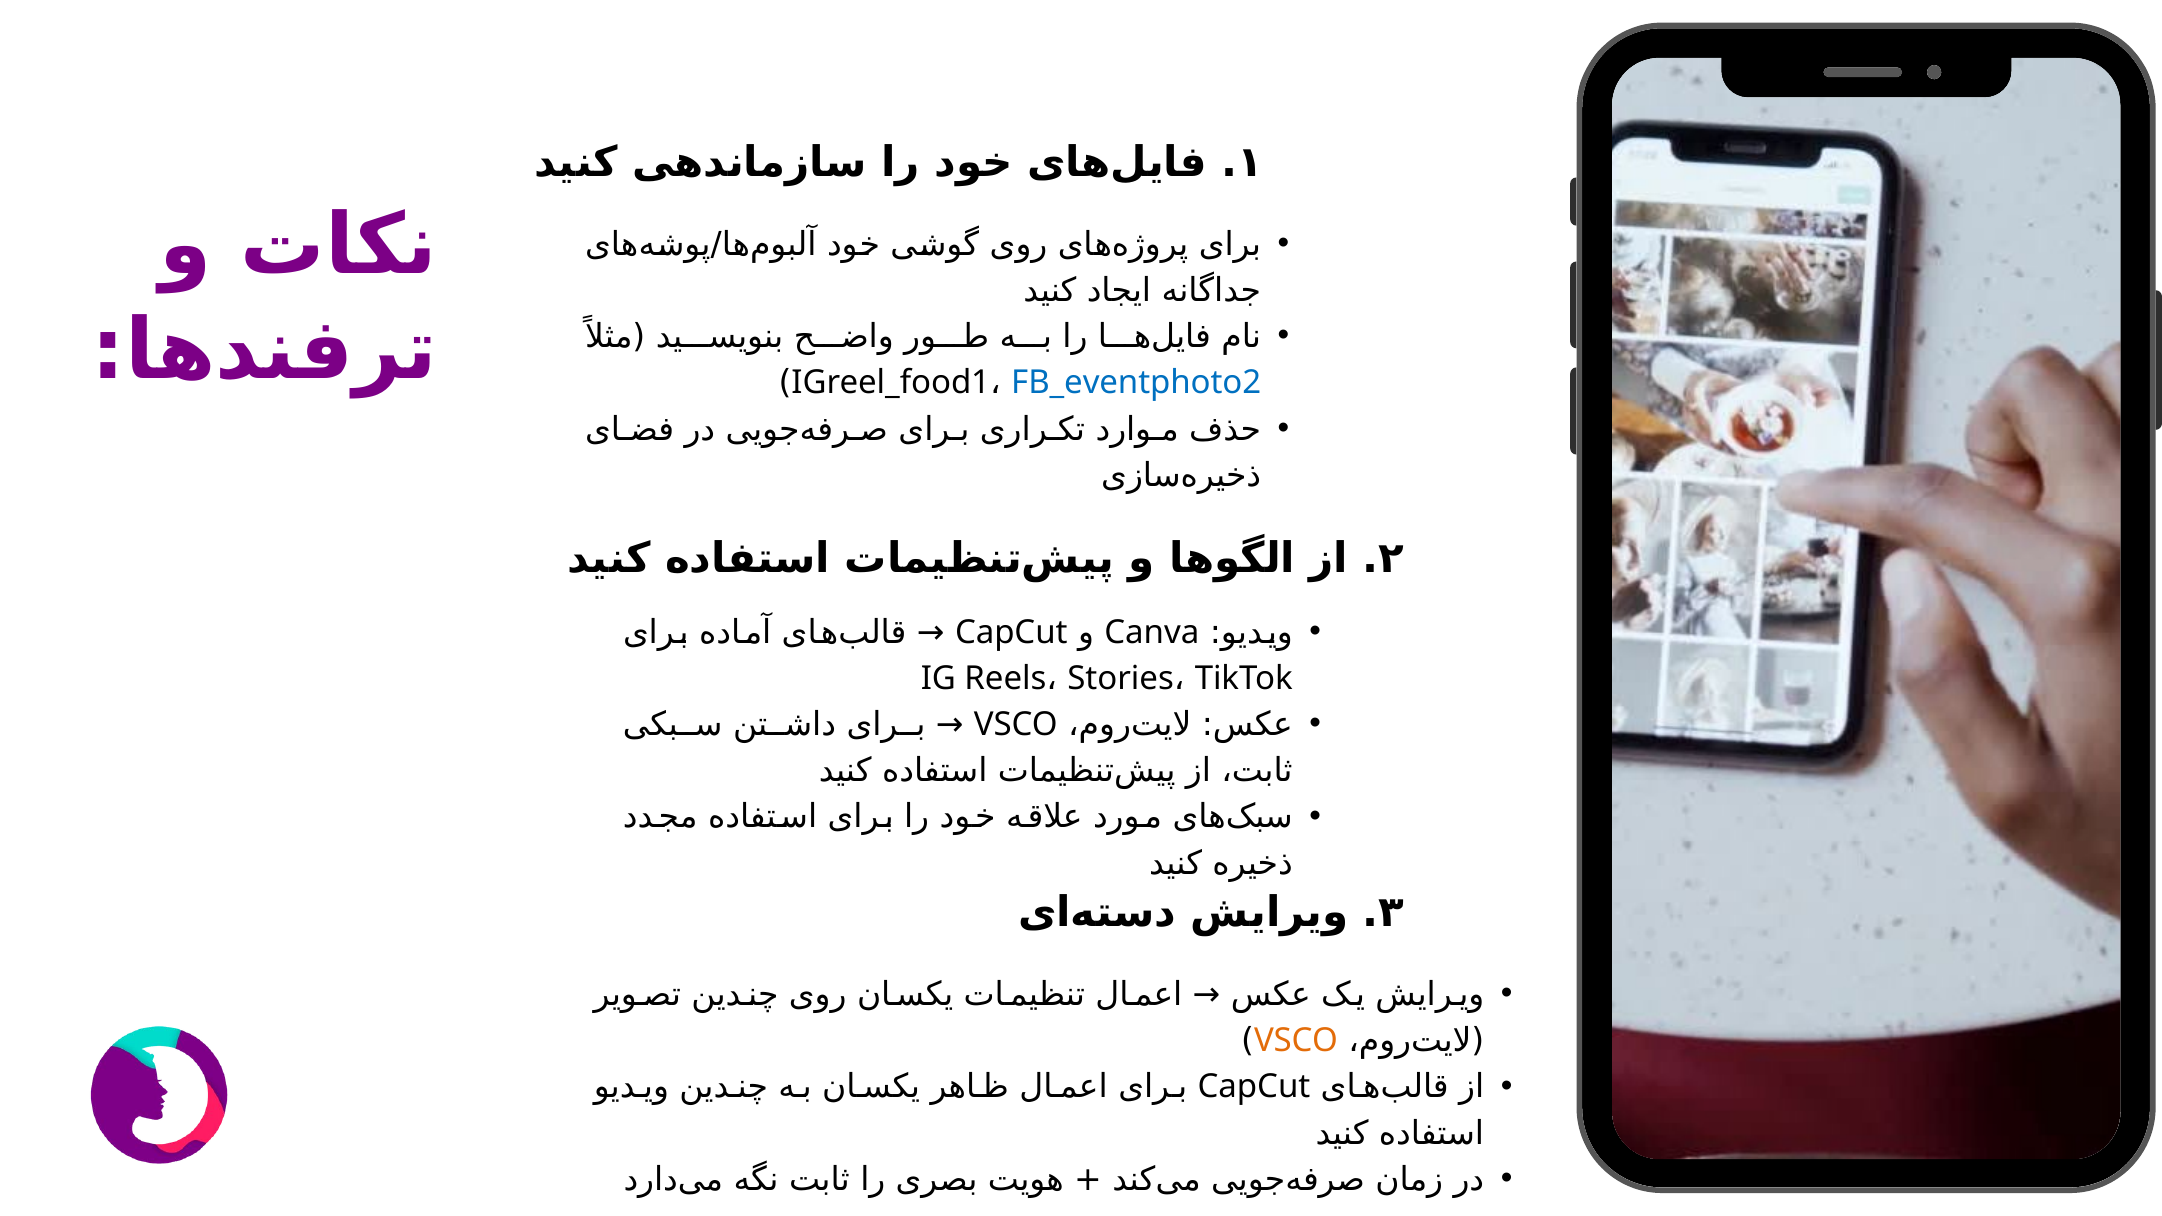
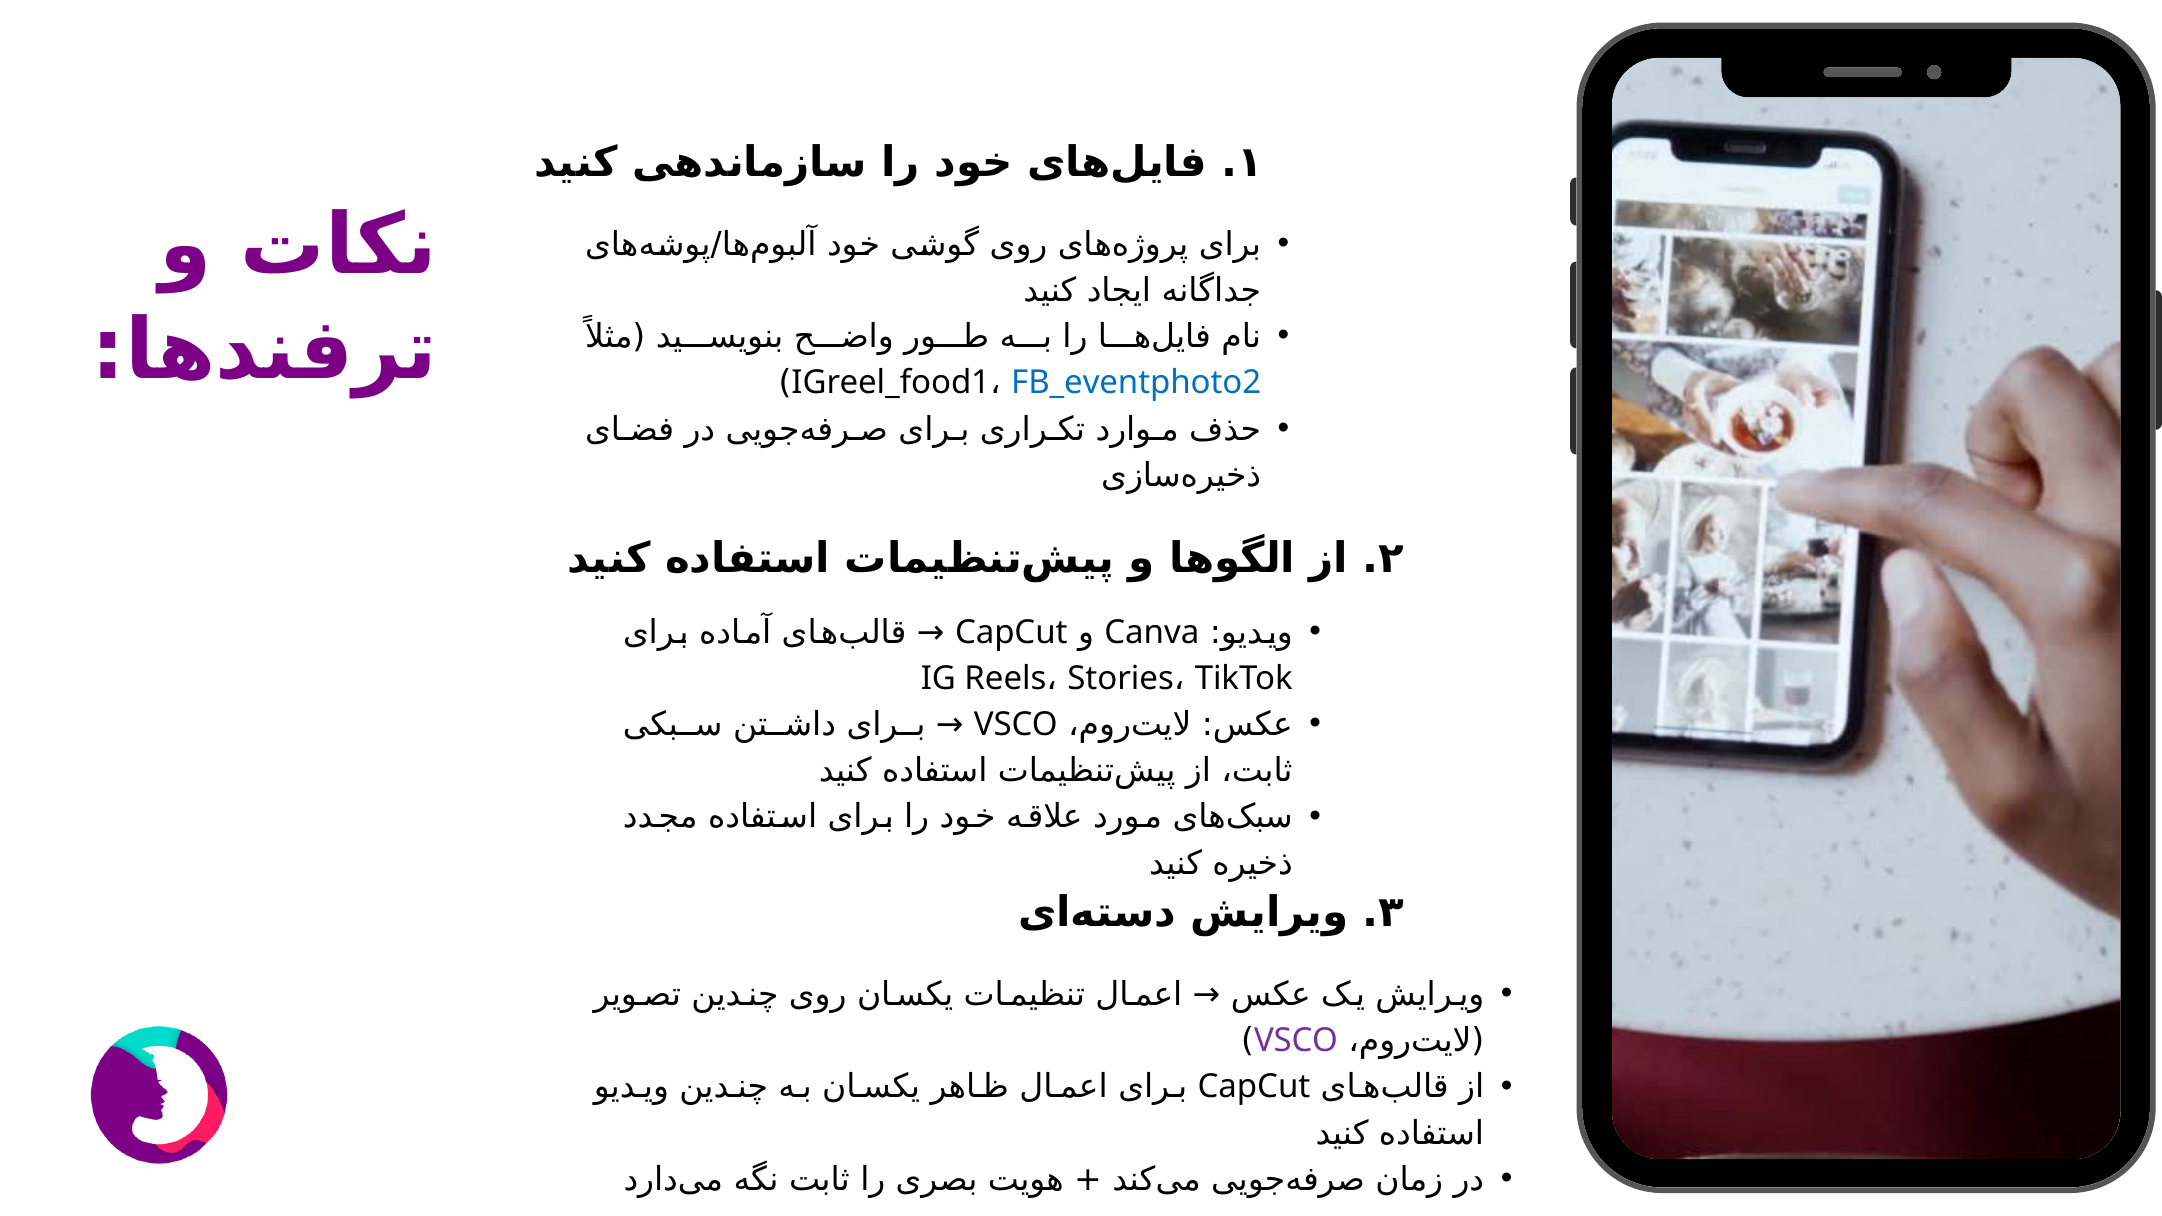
VSCO colour: orange -> purple (1296, 1041)
